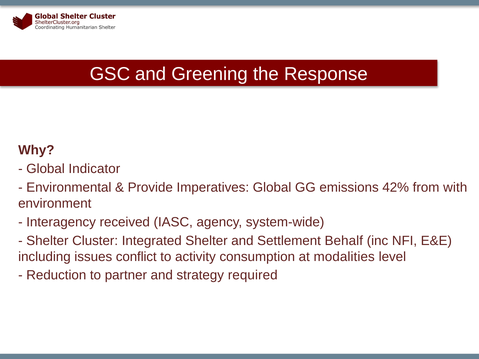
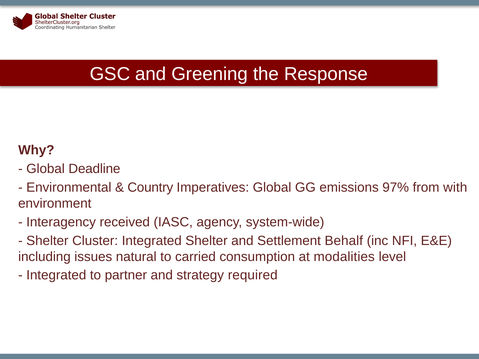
Indicator: Indicator -> Deadline (94, 169)
Provide: Provide -> Country (150, 188)
42%: 42% -> 97% (396, 188)
conflict: conflict -> natural (136, 257)
activity: activity -> carried (195, 257)
Reduction: Reduction -> Integrated (56, 275)
